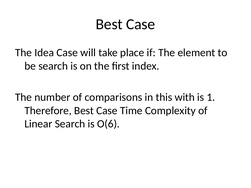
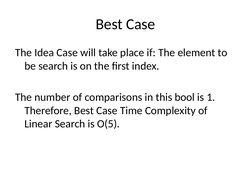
with: with -> bool (185, 97)
O(6: O(6 -> O(5 (108, 124)
